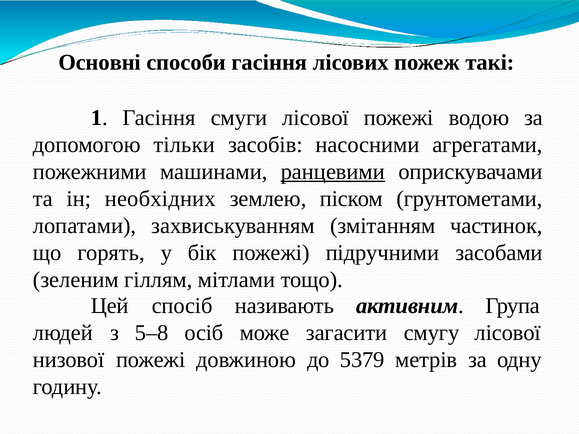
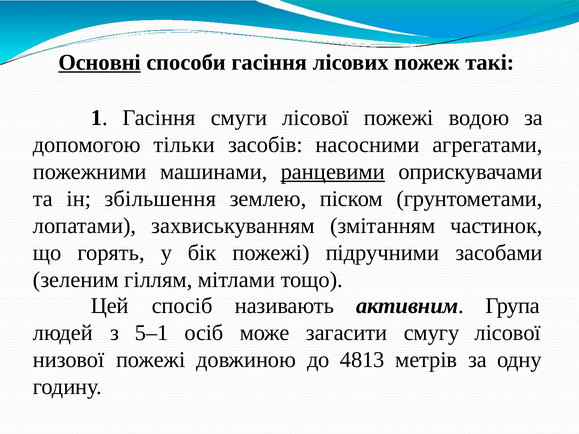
Основні underline: none -> present (100, 63)
необхідних: необхідних -> збільшення (160, 199)
5–8: 5–8 -> 5–1 (152, 333)
5379: 5379 -> 4813 (362, 360)
